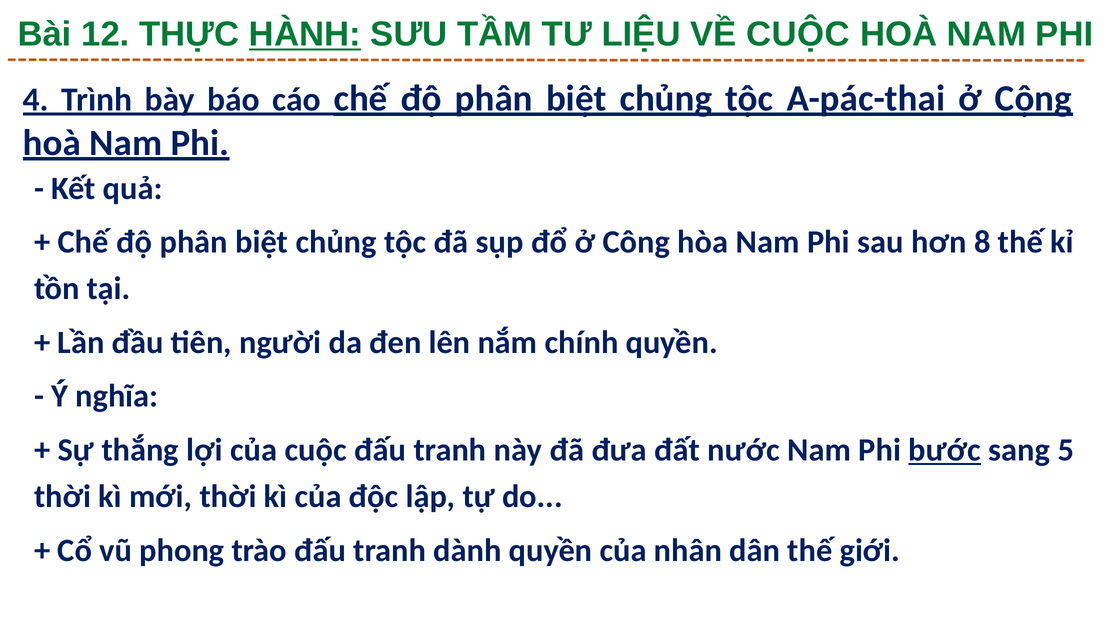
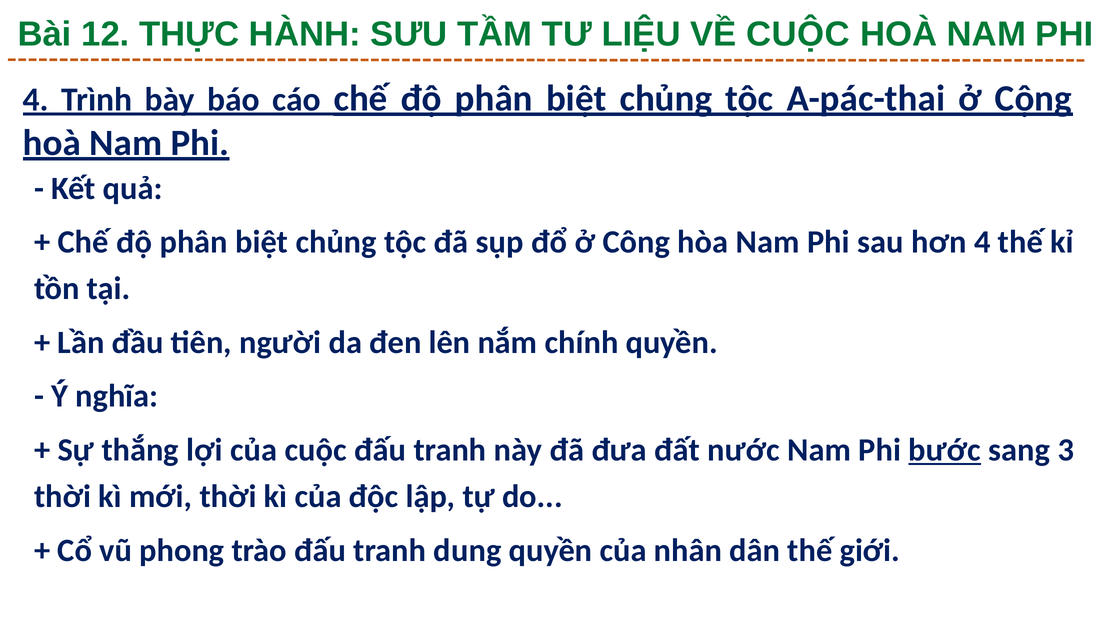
HÀNH underline: present -> none (305, 34)
hơn 8: 8 -> 4 (982, 242)
5: 5 -> 3 (1066, 450)
dành: dành -> dung (467, 550)
